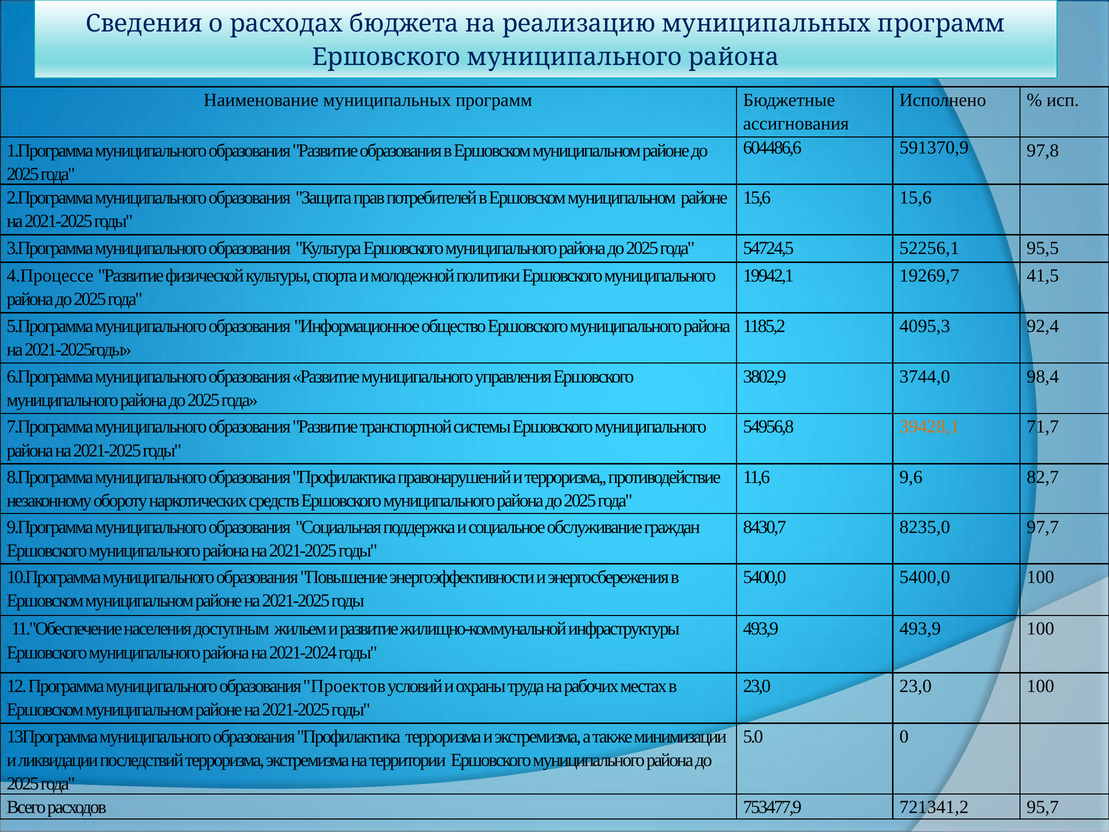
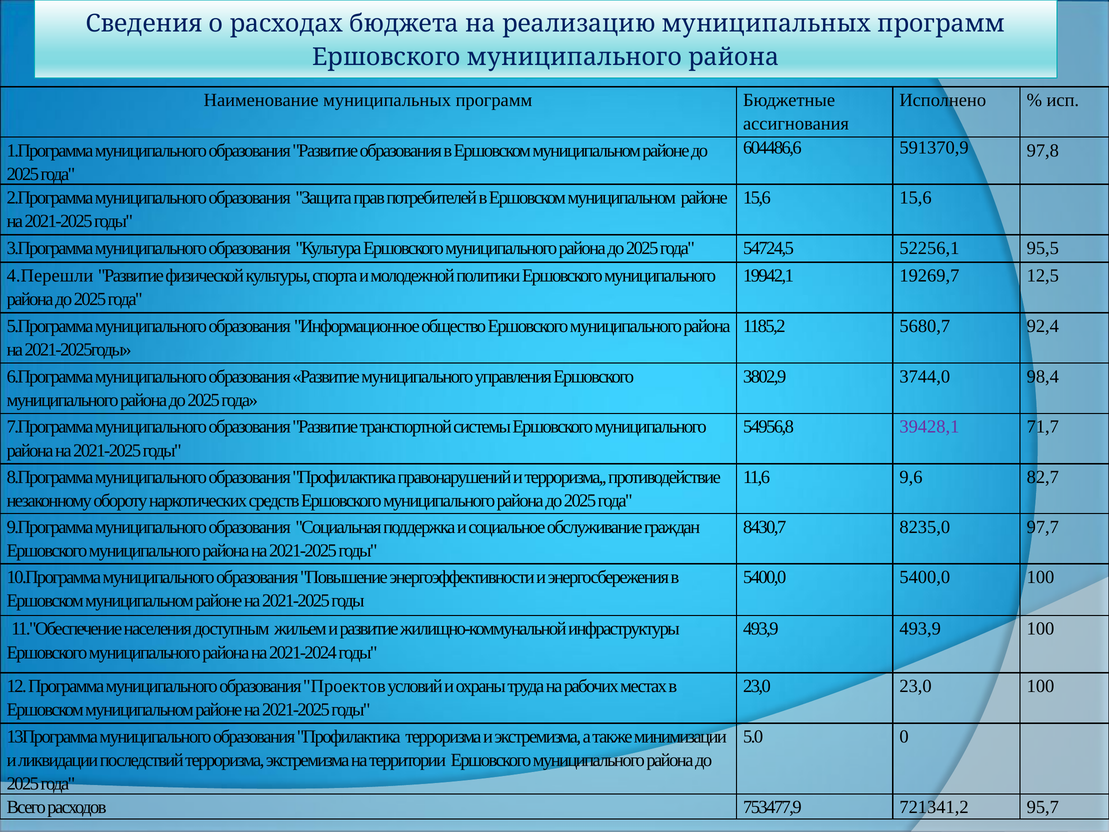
4.Процессе: 4.Процессе -> 4.Перешли (50, 276)
41,5: 41,5 -> 12,5 (1043, 276)
4095,3: 4095,3 -> 5680,7 (925, 326)
39428,1 colour: orange -> purple (929, 427)
